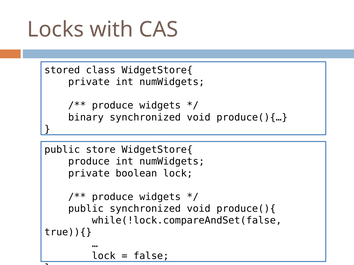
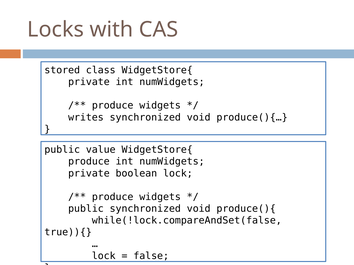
binary: binary -> writes (86, 118)
store: store -> value (101, 150)
